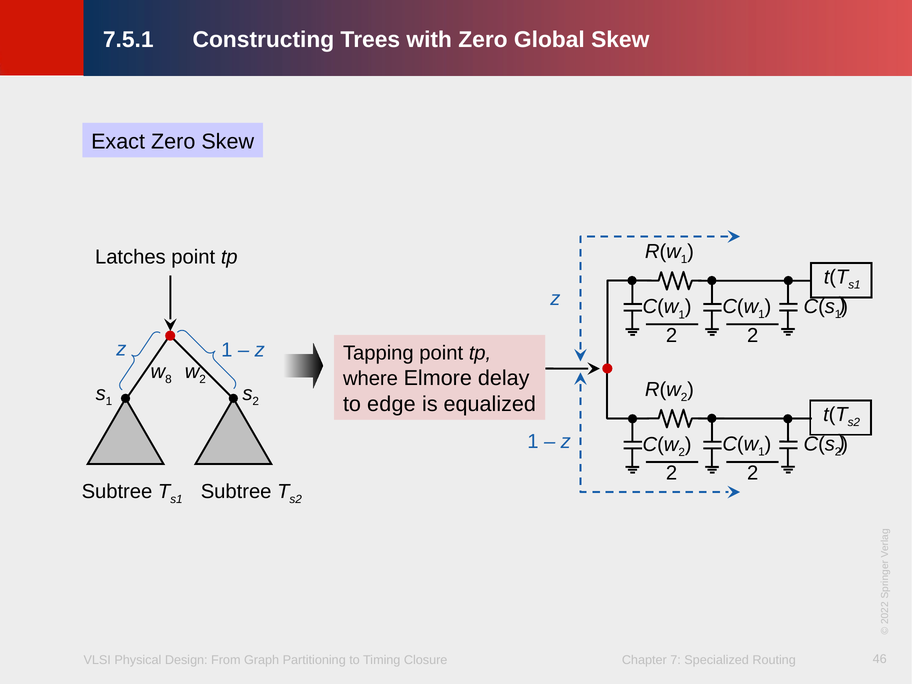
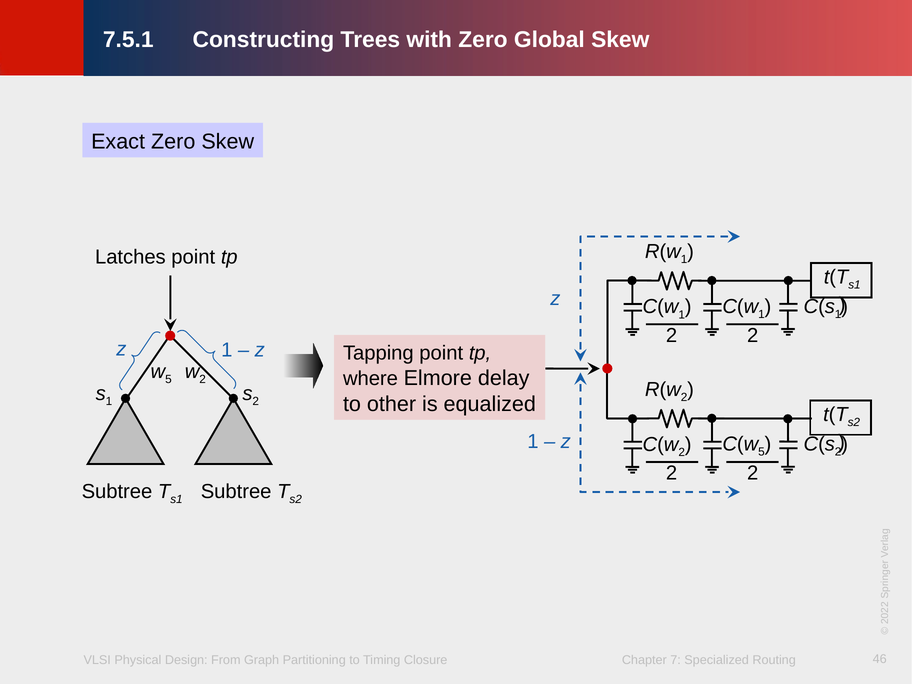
8: 8 -> 5 (168, 379)
edge: edge -> other (391, 404)
1: 1 -> 5 (761, 452)
